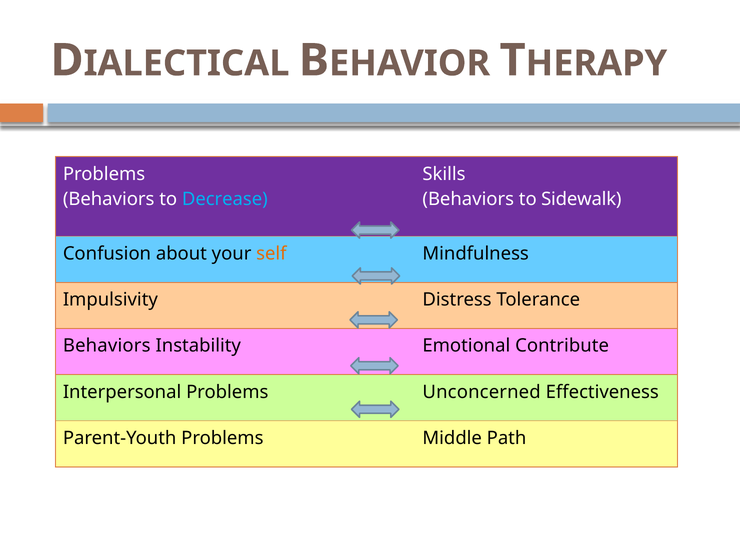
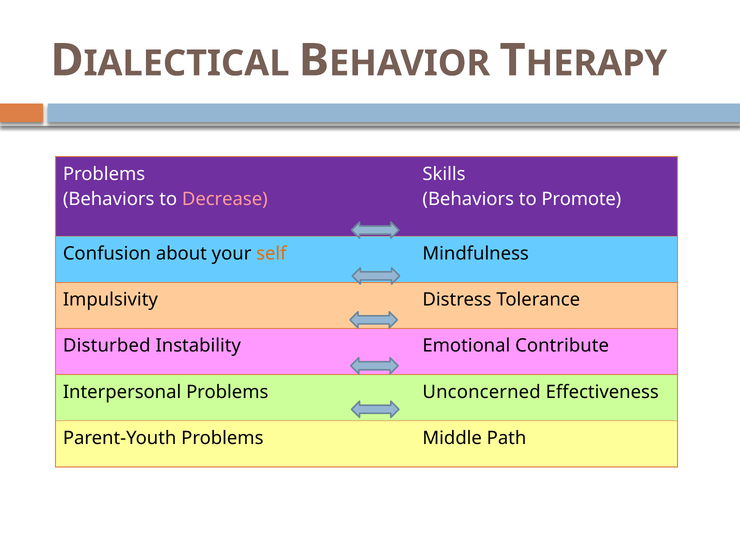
Decrease colour: light blue -> pink (225, 199)
Sidewalk: Sidewalk -> Promote (581, 199)
Behaviors: Behaviors -> Disturbed (107, 346)
